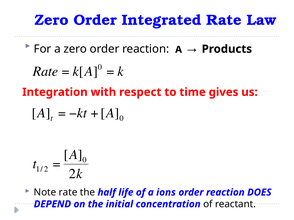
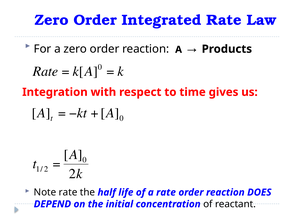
a ions: ions -> rate (166, 193)
